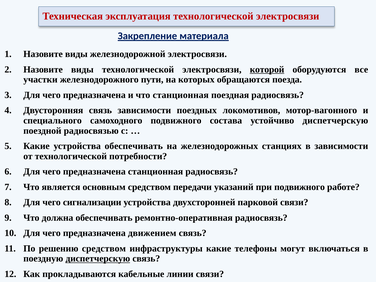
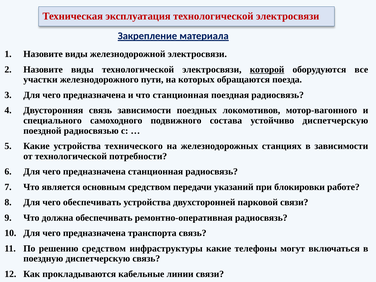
устройства обеспечивать: обеспечивать -> технического (134, 146)
при подвижного: подвижного -> блокировки (300, 187)
чего сигнализации: сигнализации -> обеспечивать (92, 202)
движением: движением -> транспорта (152, 233)
диспетчерскую underline: present -> none (98, 259)
